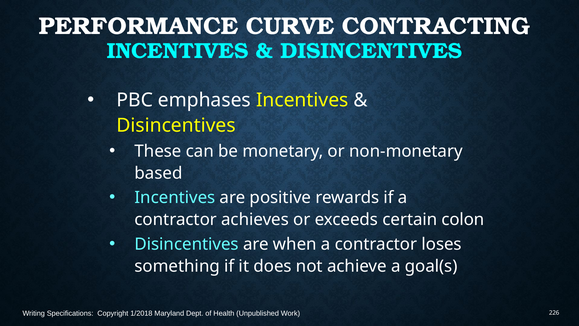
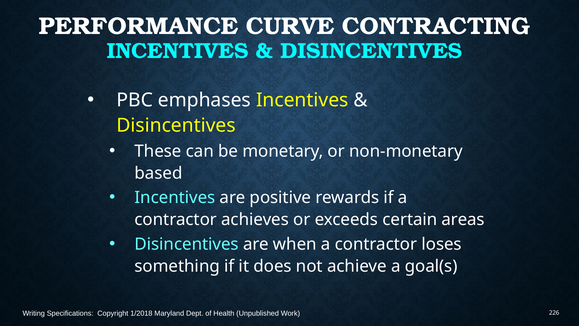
colon: colon -> areas (463, 219)
